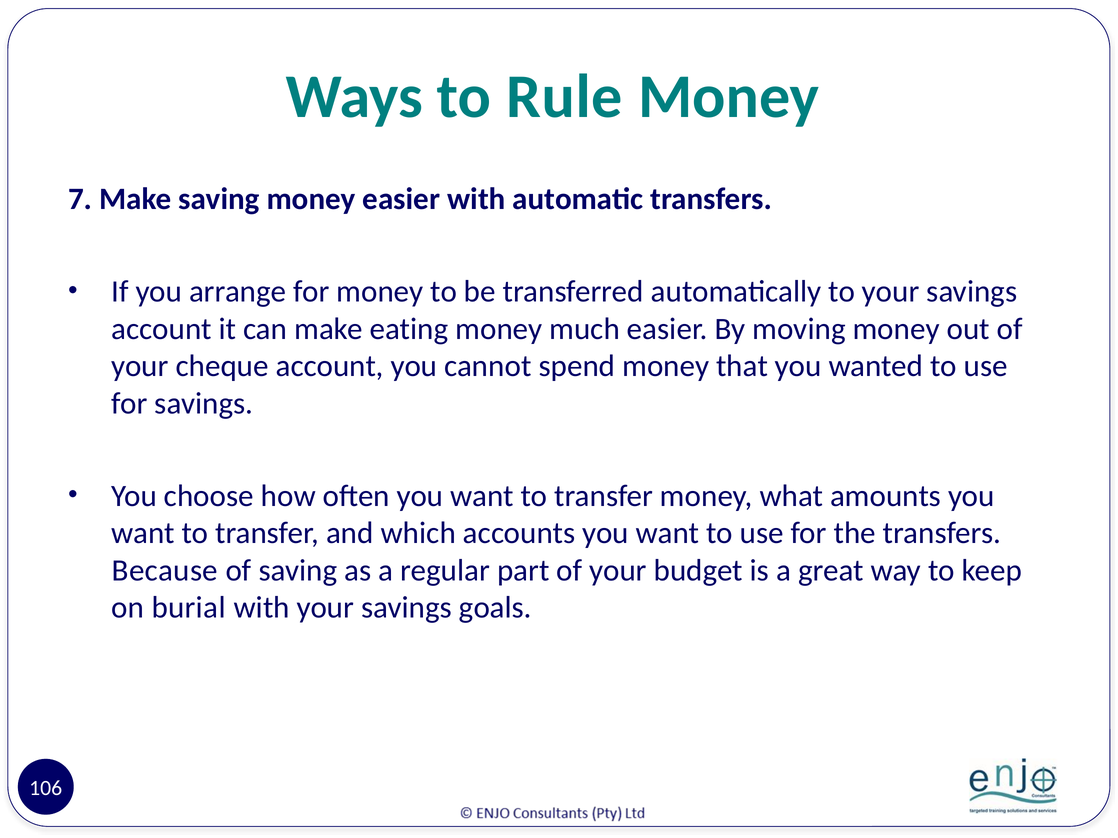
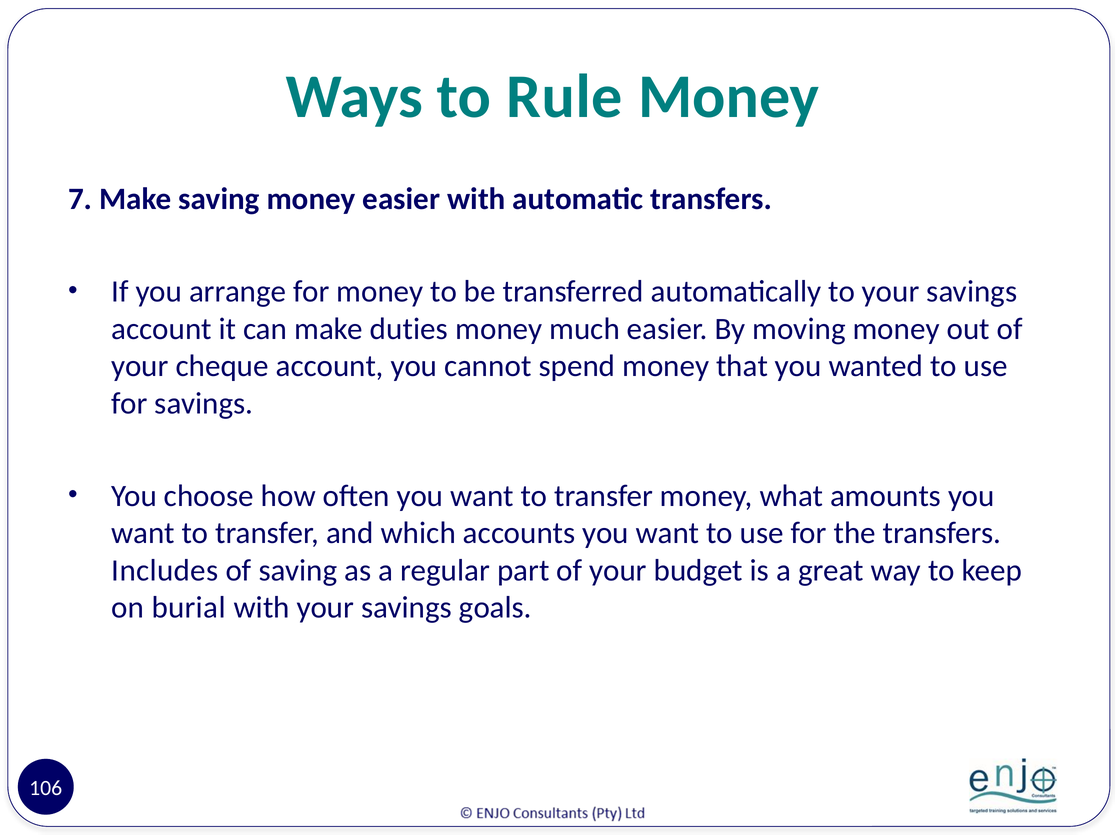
eating: eating -> duties (409, 329)
Because: Because -> Includes (165, 571)
